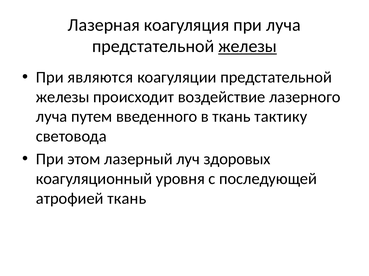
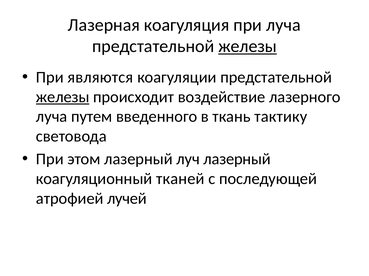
железы underline: none -> present (63, 97)
луч здоровых: здоровых -> лазерный (237, 160)
уровня: уровня -> тканей (180, 179)
атрофией ткань: ткань -> лучей (127, 199)
